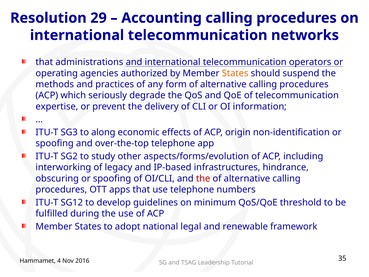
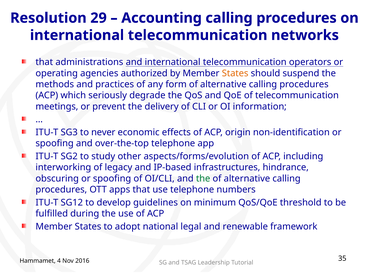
expertise: expertise -> meetings (57, 106)
along: along -> never (103, 132)
the colour: red -> green (203, 178)
